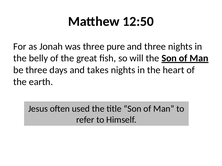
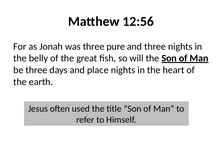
12:50: 12:50 -> 12:56 (138, 21)
takes: takes -> place (98, 70)
